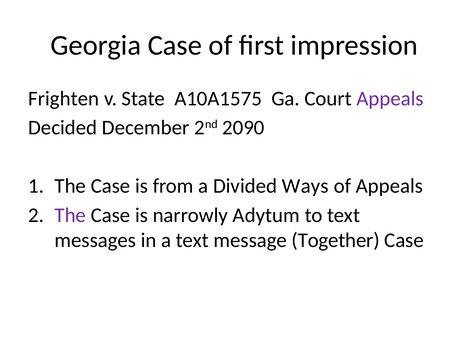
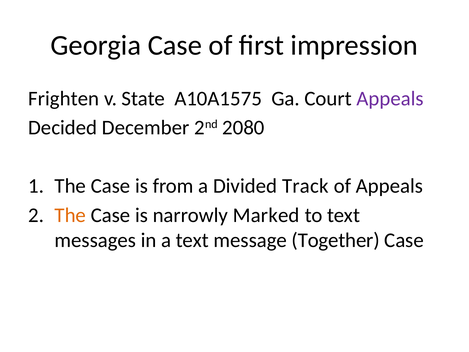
2090: 2090 -> 2080 (243, 128)
Ways: Ways -> Track (305, 186)
The colour: purple -> orange (70, 215)
Adytum: Adytum -> Marked (266, 215)
